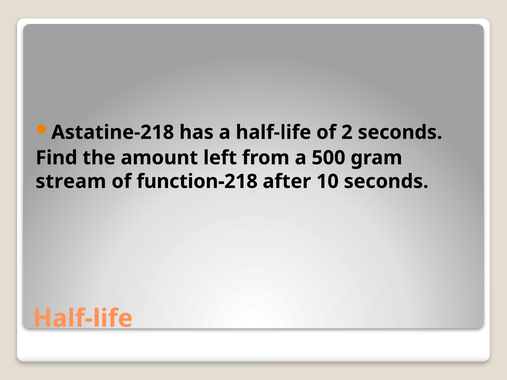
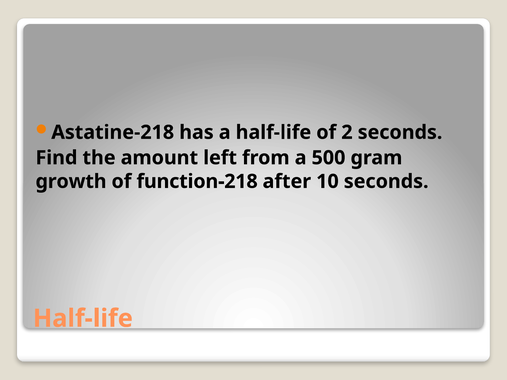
stream: stream -> growth (71, 182)
